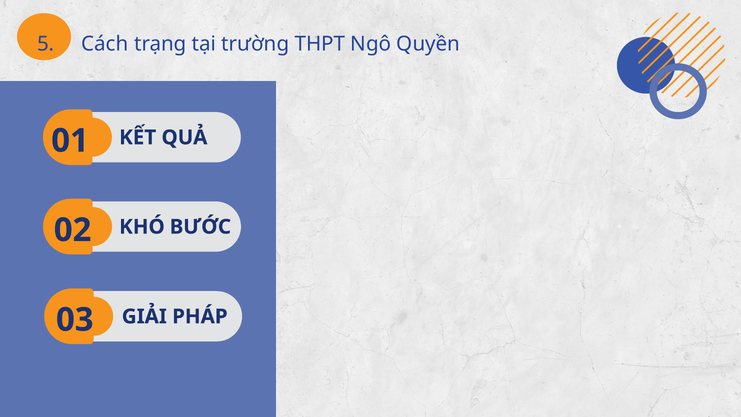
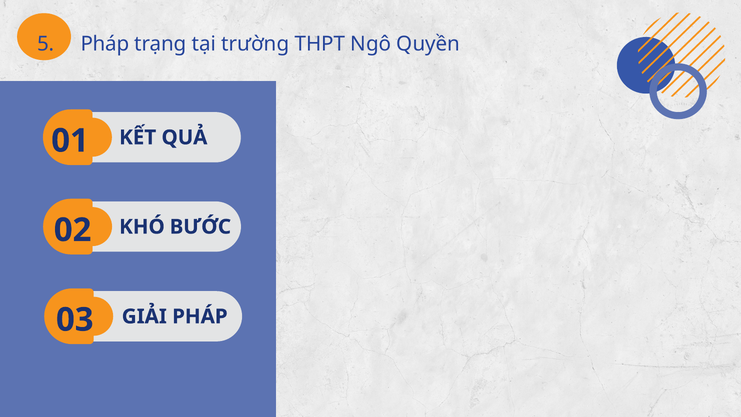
5 Cách: Cách -> Pháp (105, 44)
